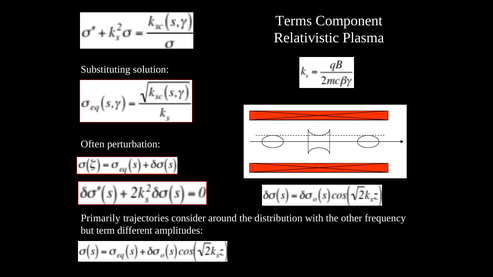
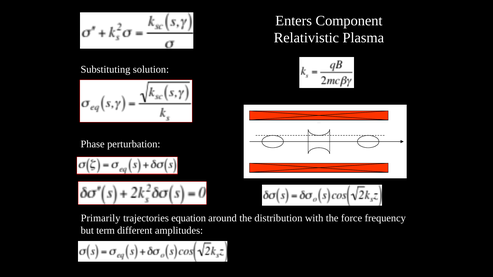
Terms: Terms -> Enters (294, 21)
Often: Often -> Phase (93, 144)
consider: consider -> equation (189, 218)
other: other -> force (352, 218)
